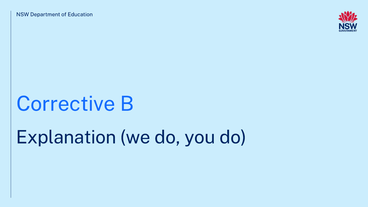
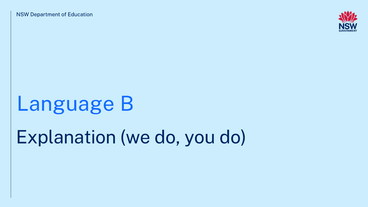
Corrective: Corrective -> Language (66, 104)
